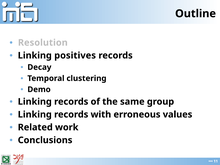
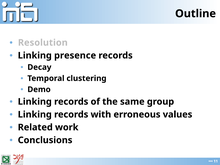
positives: positives -> presence (75, 55)
